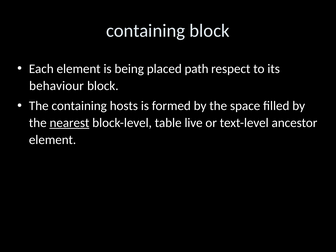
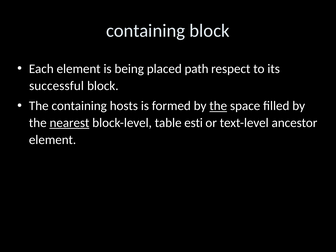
behaviour: behaviour -> successful (57, 86)
the underline: none -> present (218, 106)
live: live -> esti (194, 123)
